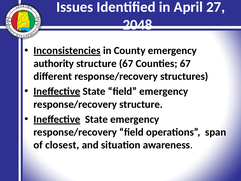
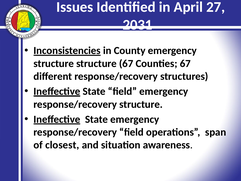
2048: 2048 -> 2031 (138, 25)
authority: authority -> structure (54, 63)
